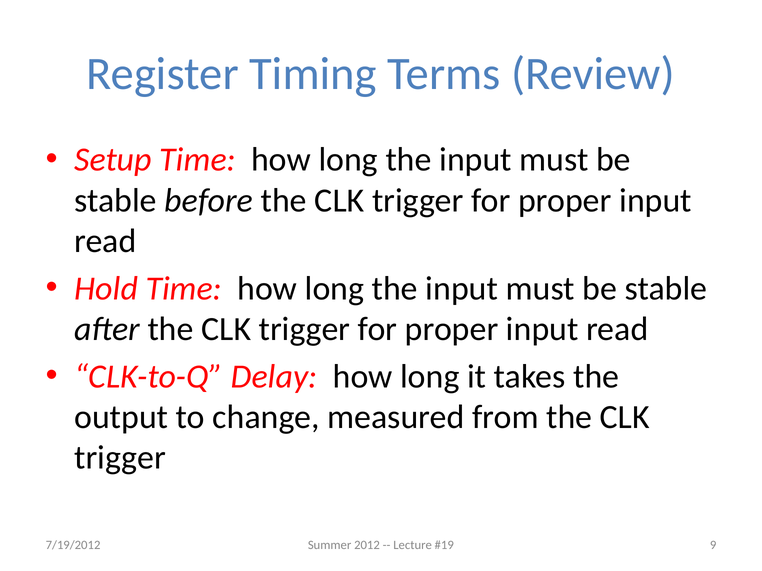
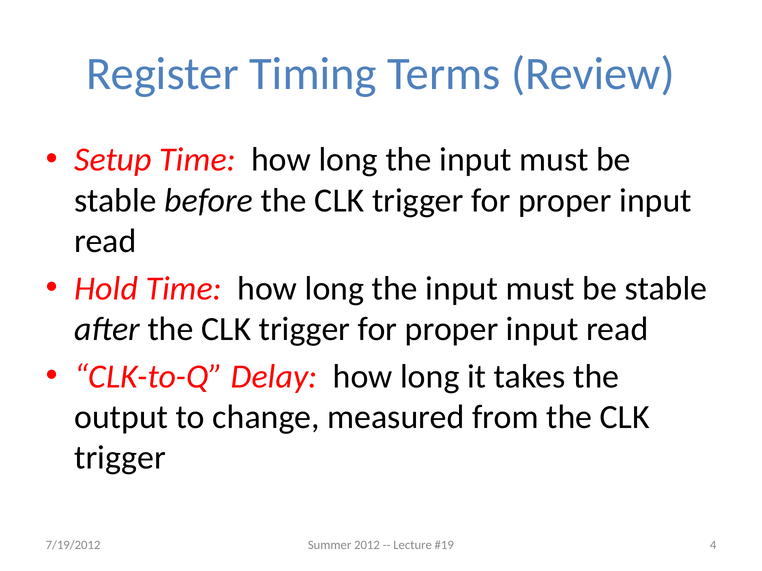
9: 9 -> 4 (713, 546)
